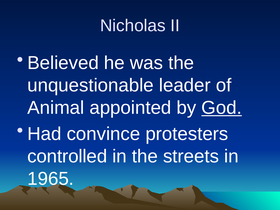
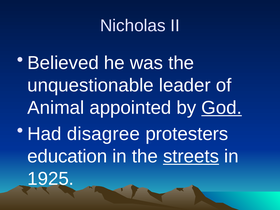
convince: convince -> disagree (103, 134)
controlled: controlled -> education (67, 156)
streets underline: none -> present (191, 156)
1965: 1965 -> 1925 (51, 179)
